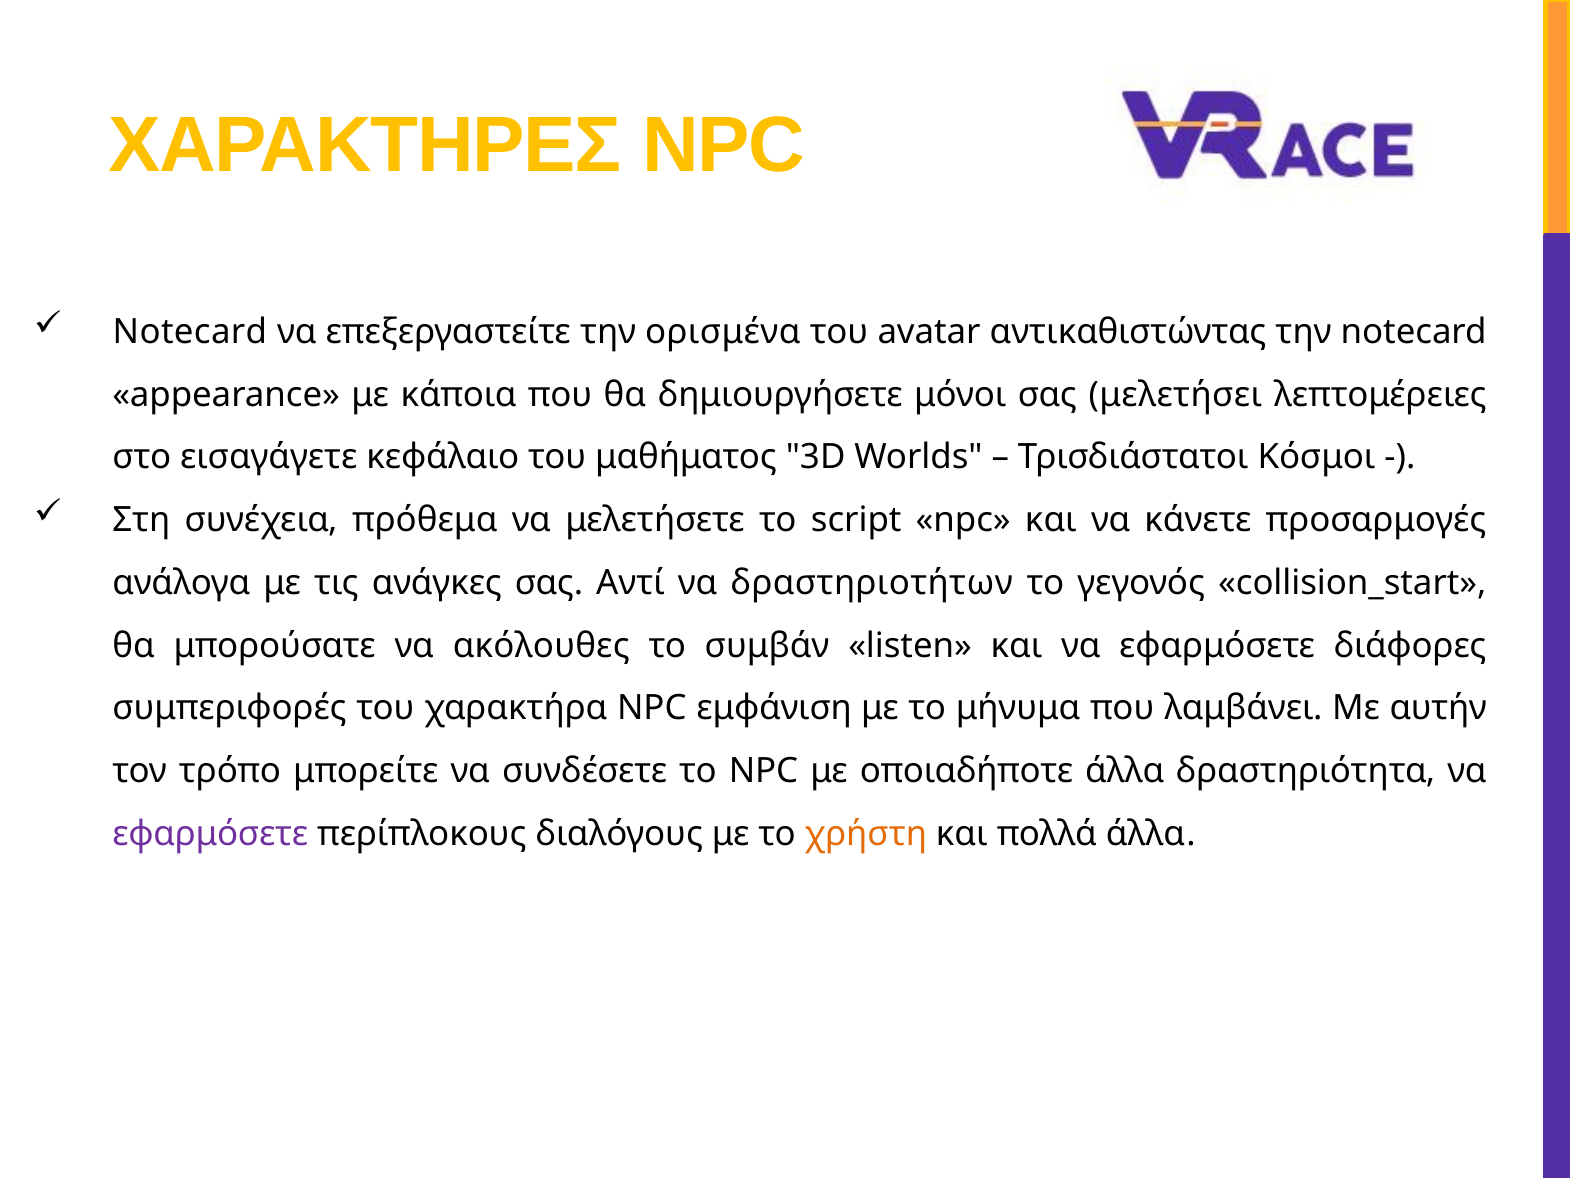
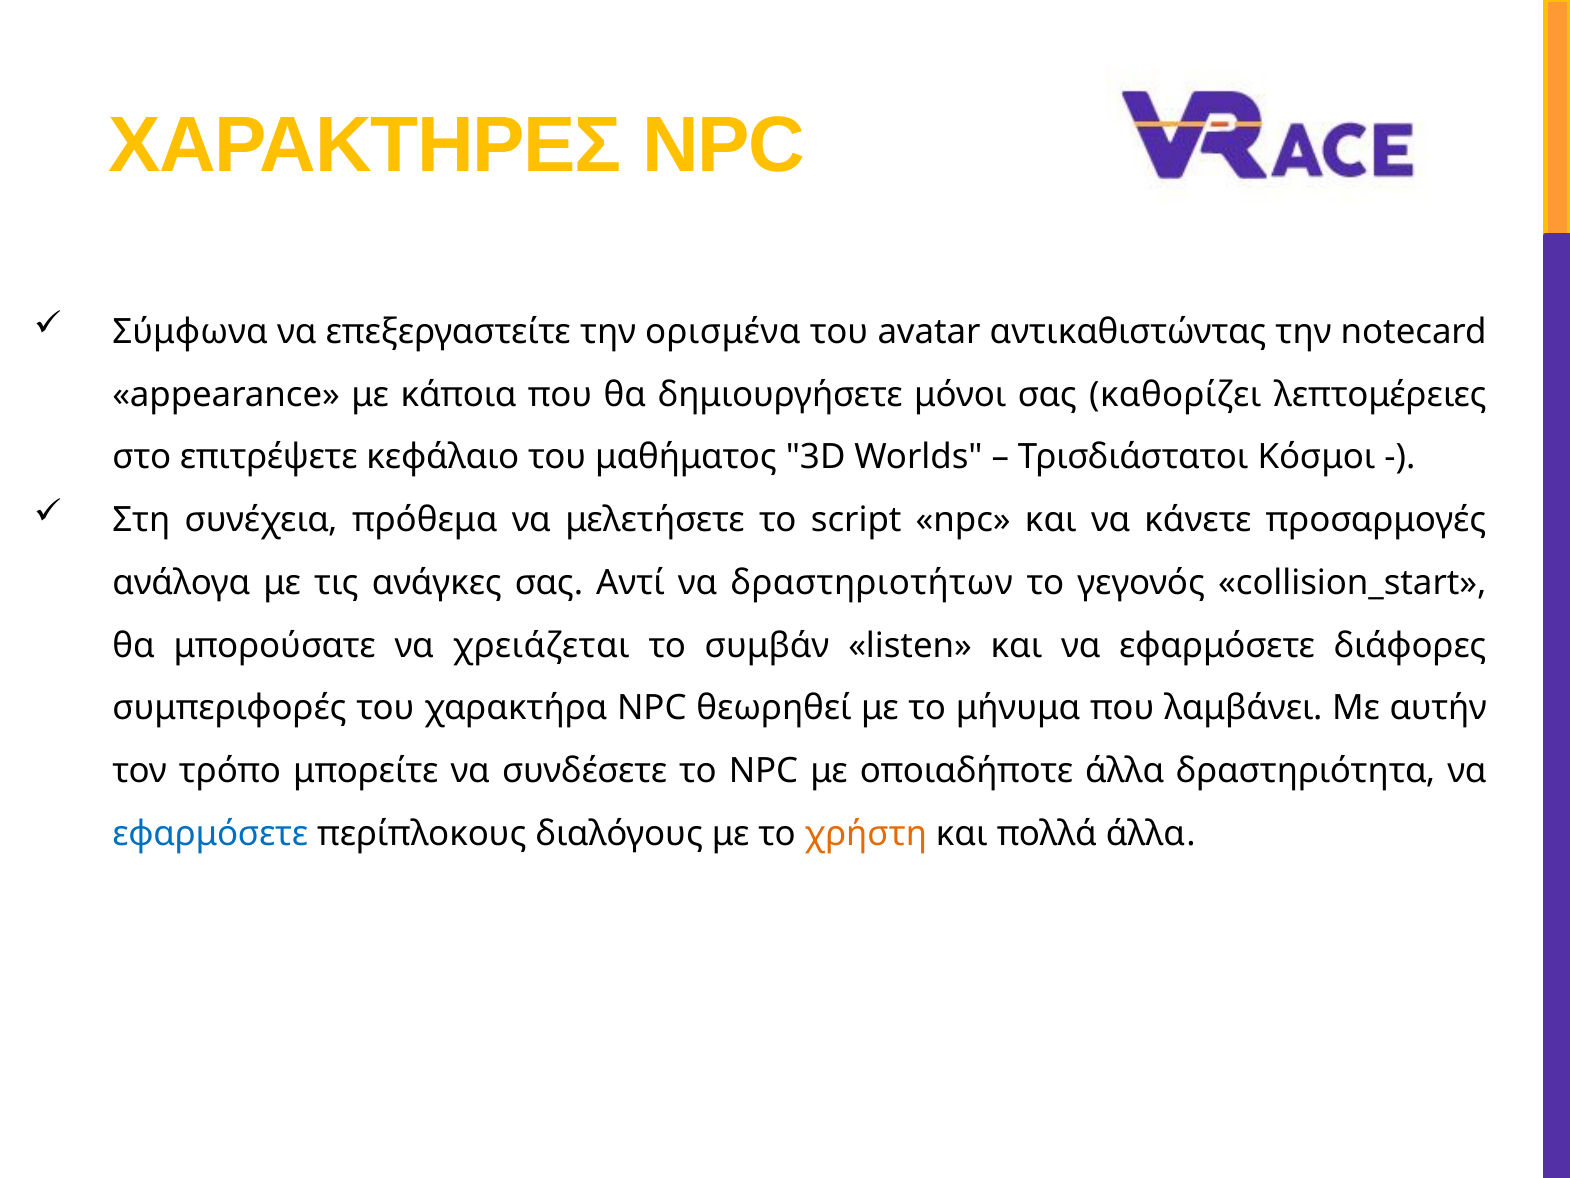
Notecard: Notecard -> Σύμφωνα (190, 332)
μελετήσει: μελετήσει -> καθορίζει (1175, 394)
εισαγάγετε: εισαγάγετε -> επιτρέψετε (269, 457)
ακόλουθες: ακόλουθες -> χρειάζεται (541, 645)
εμφάνιση: εμφάνιση -> θεωρηθεί (774, 708)
εφαρμόσετε colour: purple -> blue (210, 834)
